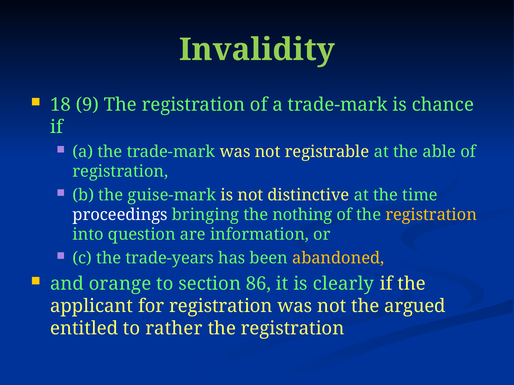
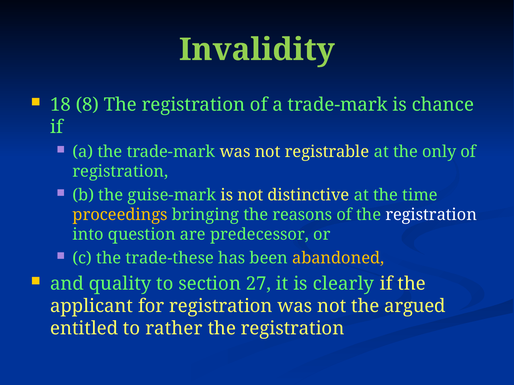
9: 9 -> 8 (87, 105)
able: able -> only (439, 152)
proceedings colour: white -> yellow (120, 215)
nothing: nothing -> reasons (302, 215)
registration colour: yellow -> white (431, 215)
information: information -> predecessor (260, 235)
trade-years: trade-years -> trade-these (170, 259)
orange: orange -> quality (120, 284)
86: 86 -> 27 (258, 284)
